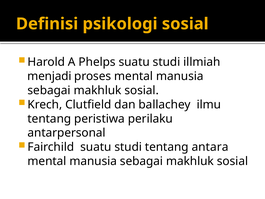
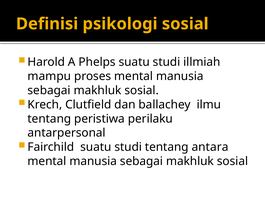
menjadi: menjadi -> mampu (49, 76)
